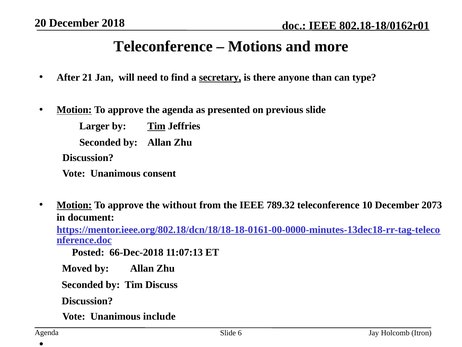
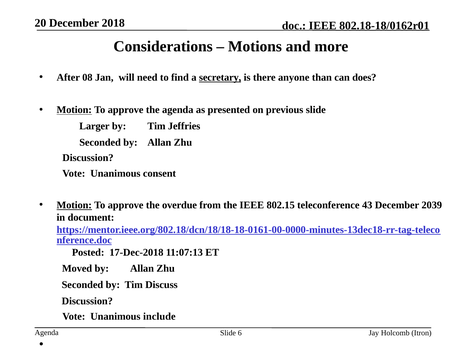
Teleconference: Teleconference -> Considerations (163, 46)
21: 21 -> 08 (87, 77)
can type: type -> does (364, 77)
Tim underline: present -> none (156, 126)
without: without -> overdue (180, 205)
789.32: 789.32 -> 802.15 (281, 205)
10: 10 -> 43 (367, 205)
2073: 2073 -> 2039 (432, 205)
66-Dec-2018: 66-Dec-2018 -> 17-Dec-2018 (136, 252)
